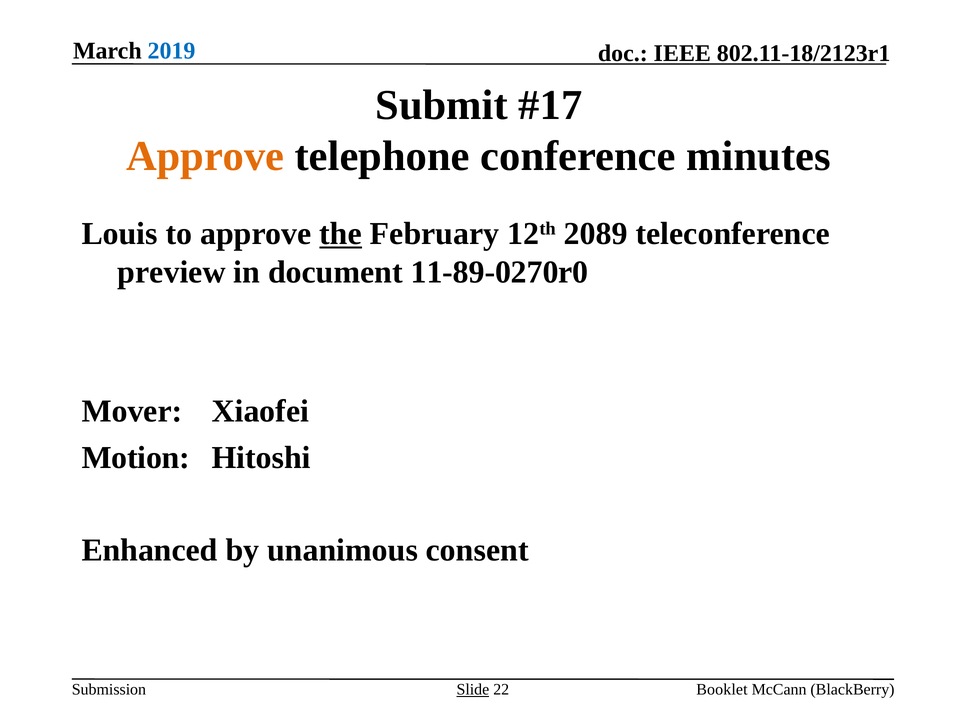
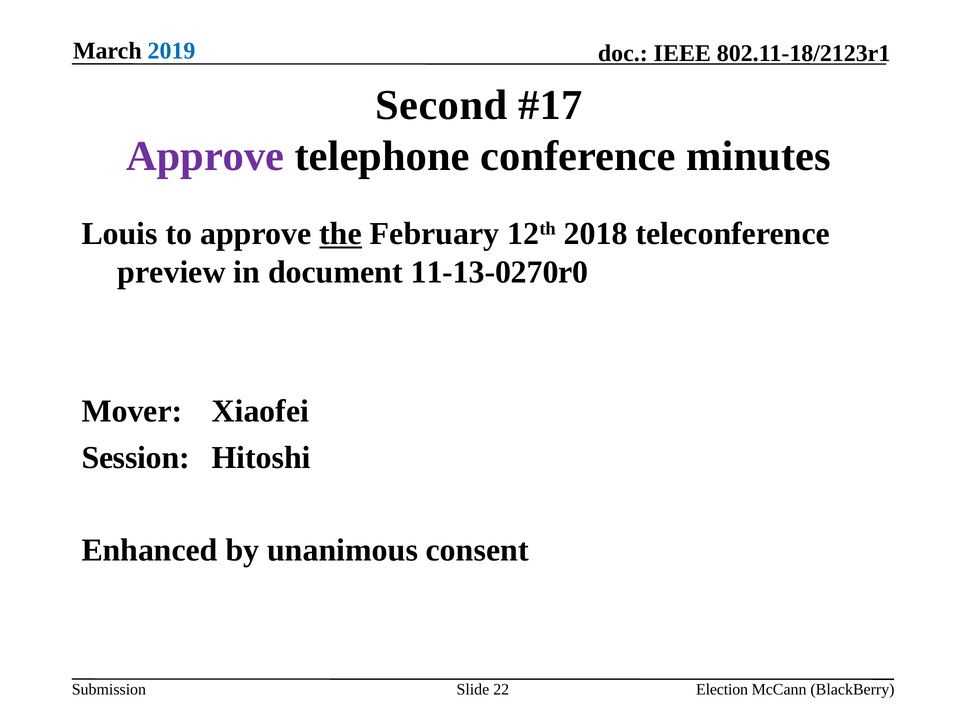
Submit: Submit -> Second (441, 105)
Approve colour: orange -> purple (205, 156)
2089: 2089 -> 2018 (596, 234)
11-89-0270r0: 11-89-0270r0 -> 11-13-0270r0 (500, 272)
Motion: Motion -> Session (136, 457)
Slide underline: present -> none (473, 689)
Booklet: Booklet -> Election (722, 689)
